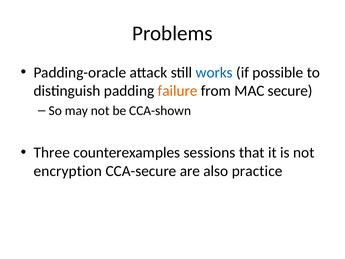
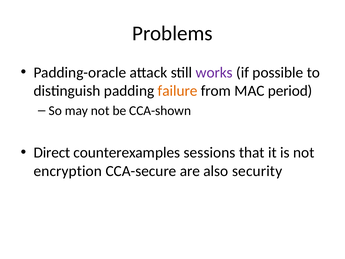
works colour: blue -> purple (214, 72)
secure: secure -> period (290, 91)
Three: Three -> Direct (52, 153)
practice: practice -> security (257, 171)
